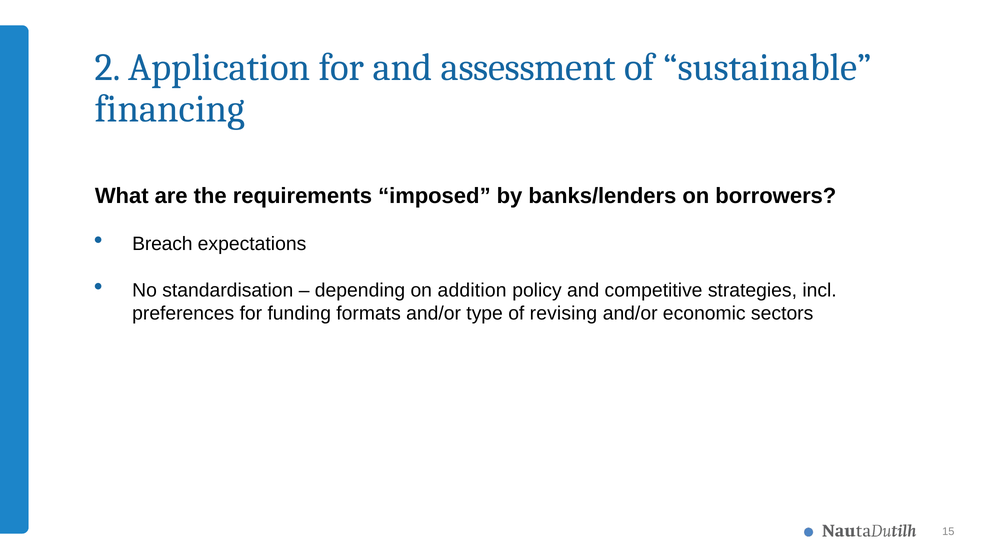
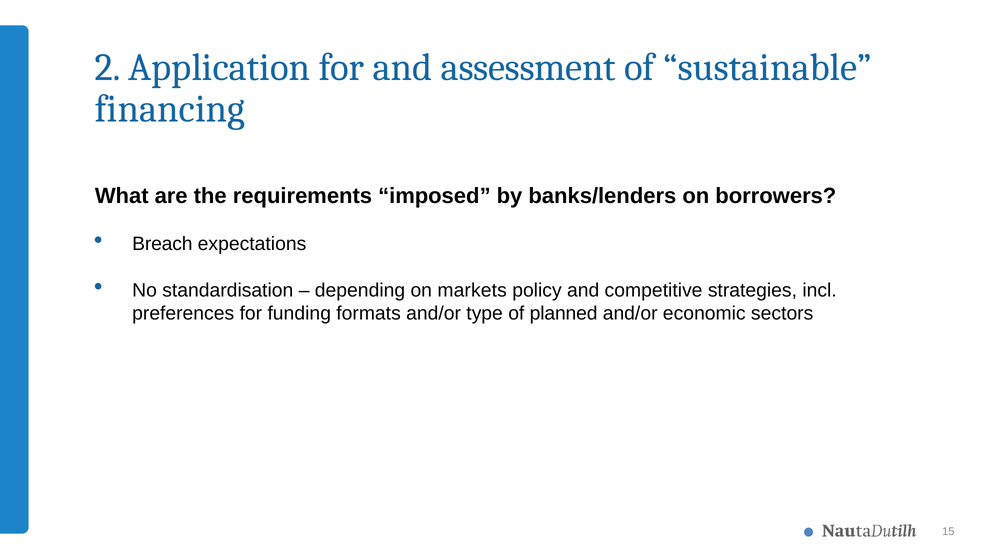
addition: addition -> markets (472, 290)
revising: revising -> planned (564, 313)
